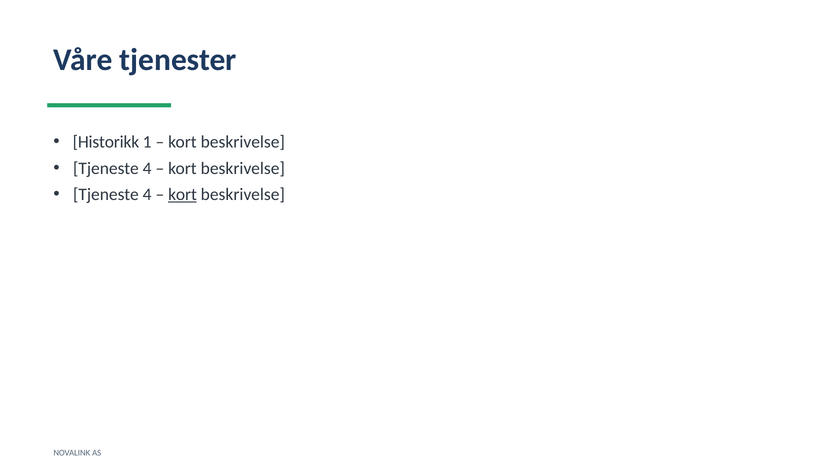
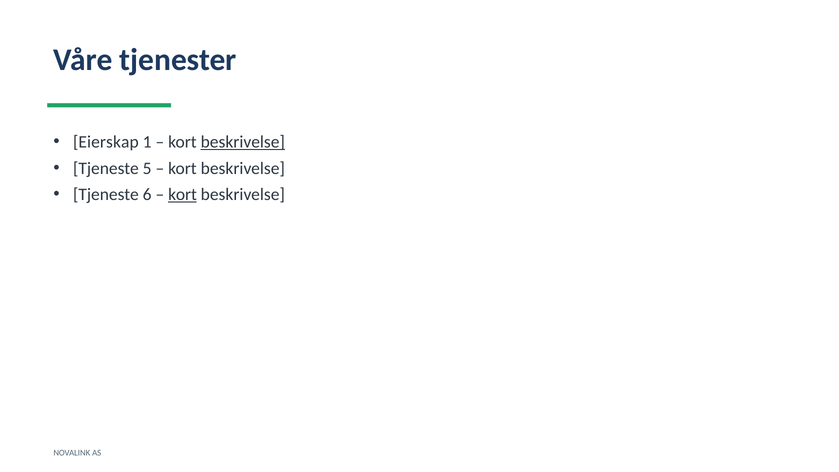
Historikk: Historikk -> Eierskap (106, 142)
beskrivelse underline: none -> present (243, 142)
4: 4 -> 5 (147, 168)
4: 4 -> 6 (147, 195)
